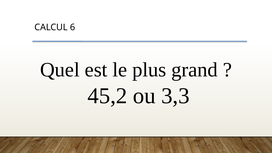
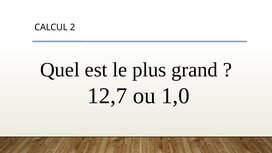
6: 6 -> 2 (73, 27)
45,2: 45,2 -> 12,7 (107, 96)
3,3: 3,3 -> 1,0 (175, 96)
